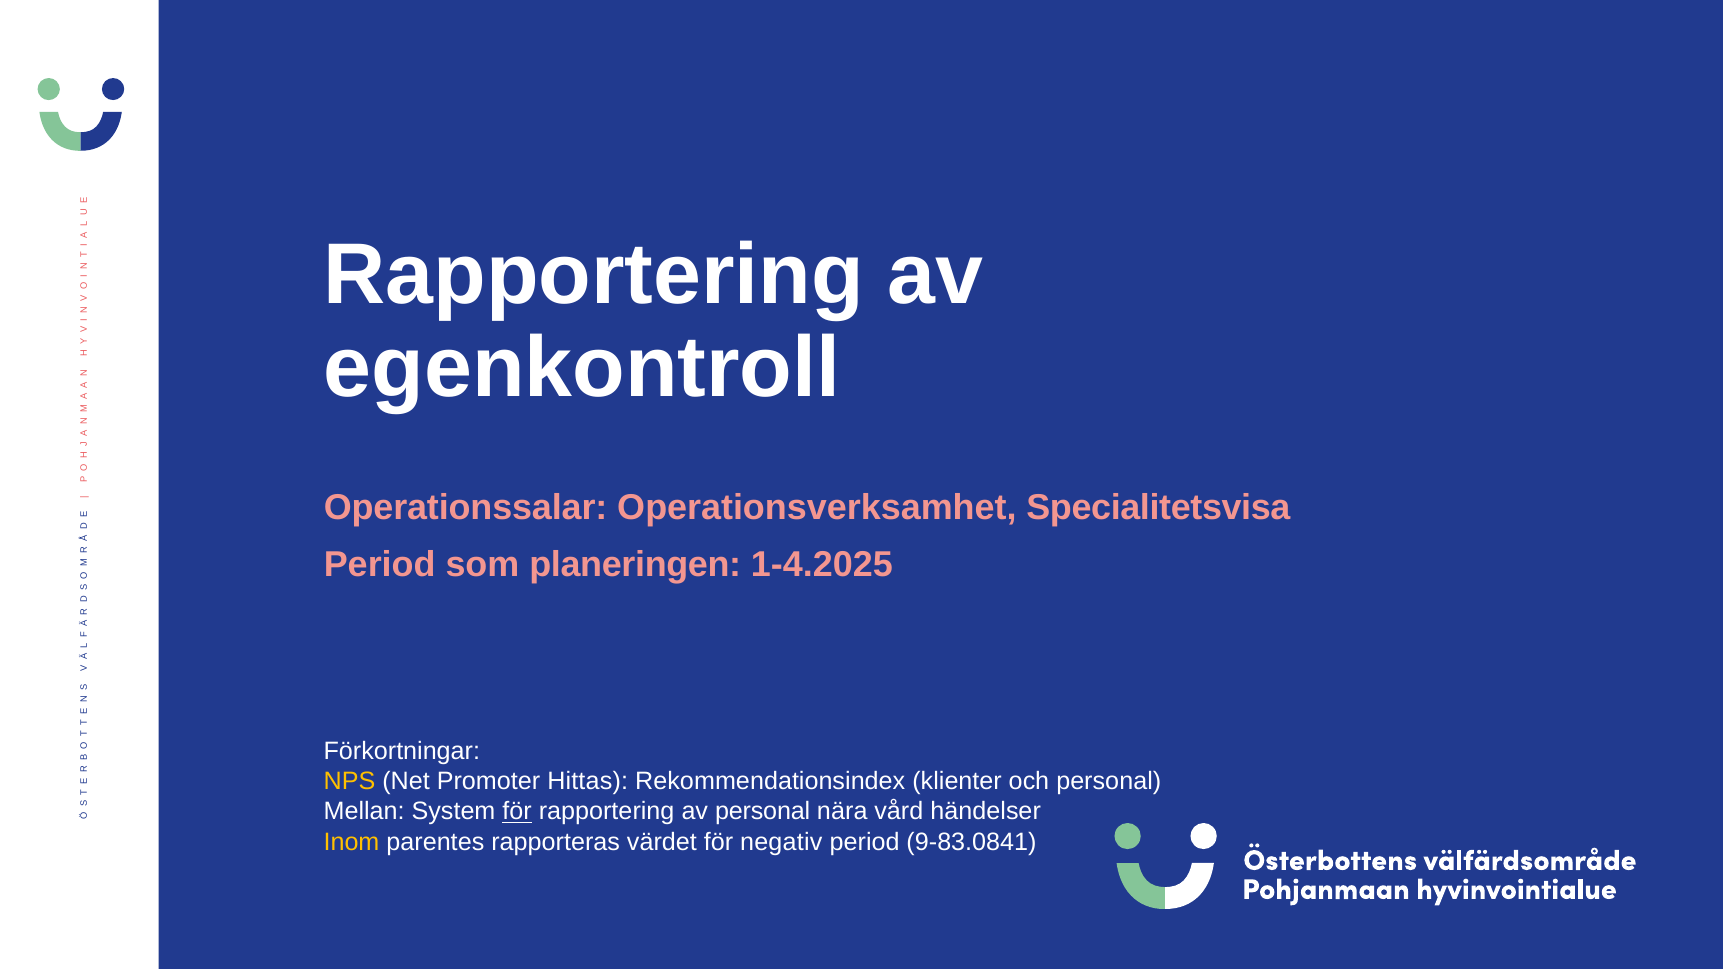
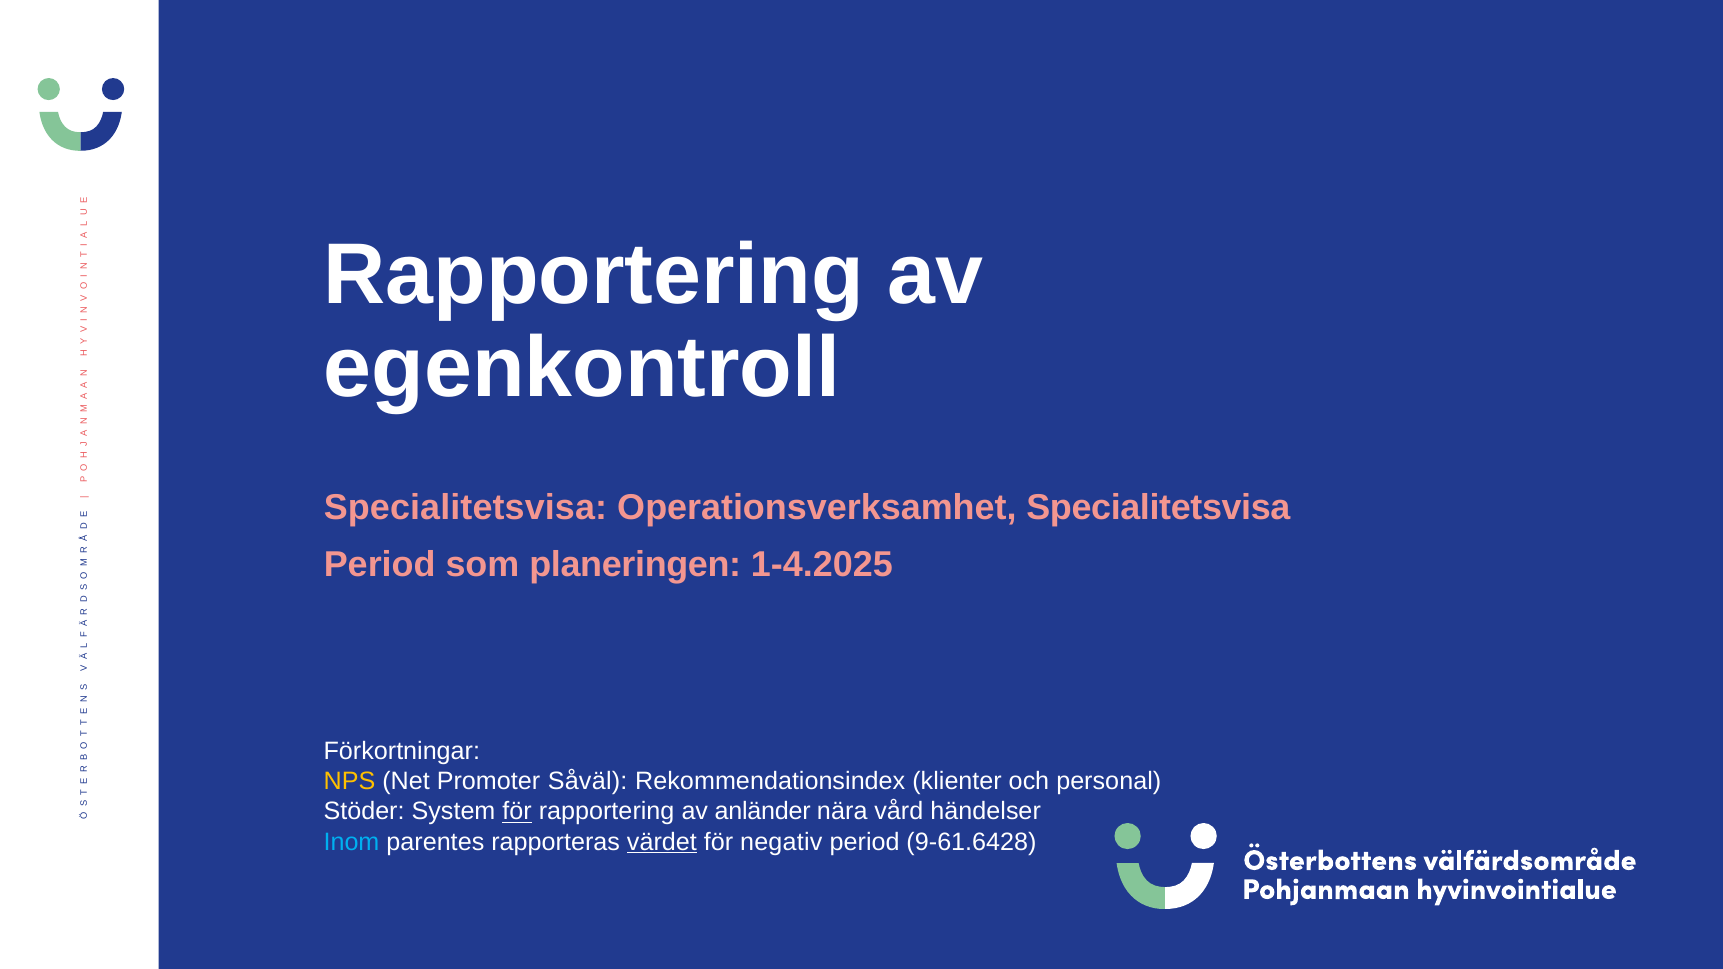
Operationssalar: Operationssalar -> Specialitetsvisa (465, 508)
Hittas: Hittas -> Såväl (588, 782)
Mellan: Mellan -> Stöder (364, 812)
av personal: personal -> anländer (763, 812)
Inom colour: yellow -> light blue (352, 842)
värdet underline: none -> present (662, 842)
9-83.0841: 9-83.0841 -> 9-61.6428 (972, 842)
